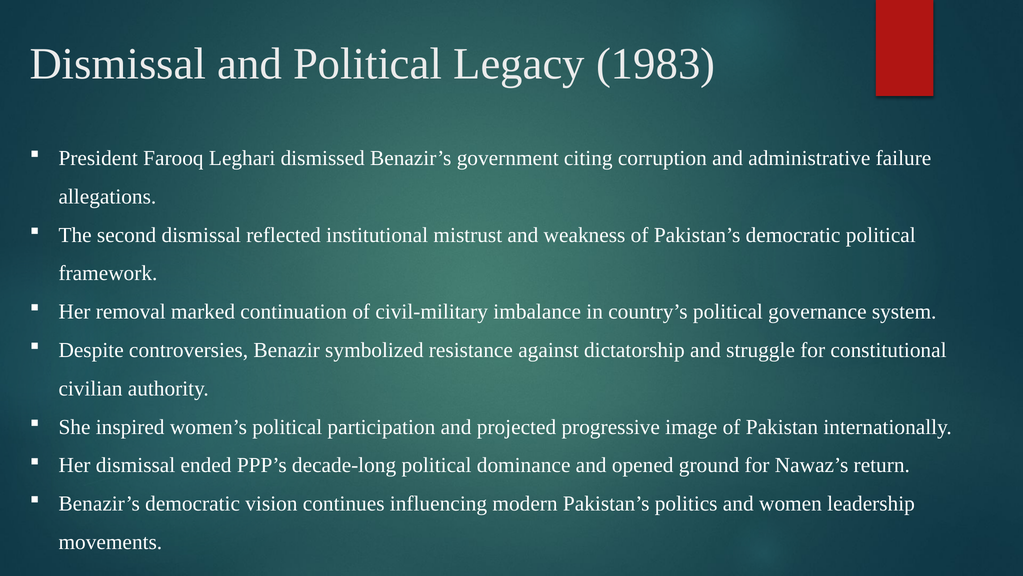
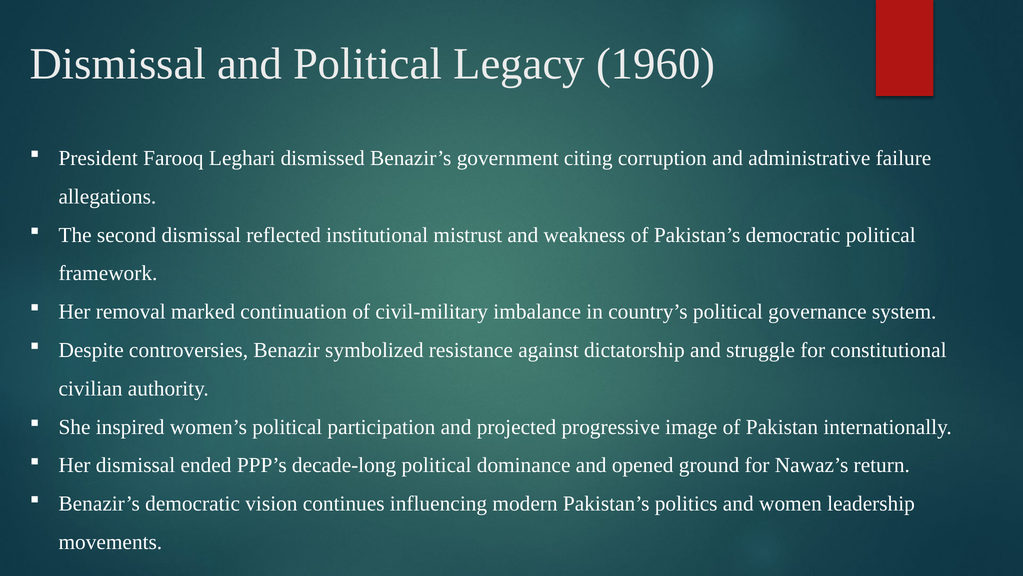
1983: 1983 -> 1960 (656, 64)
